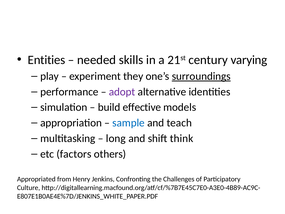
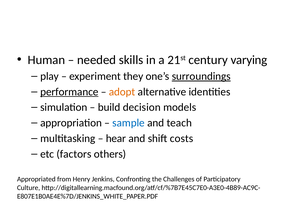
Entities: Entities -> Human (46, 60)
performance underline: none -> present (69, 92)
adopt colour: purple -> orange (122, 92)
effective: effective -> decision (142, 107)
long: long -> hear (116, 138)
think: think -> costs (182, 138)
